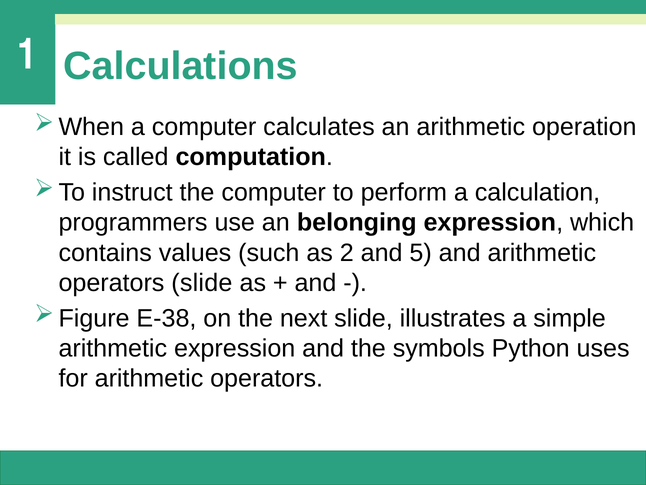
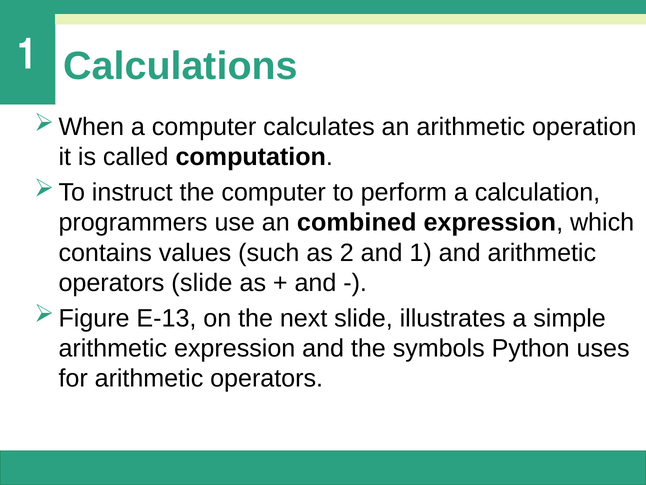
belonging: belonging -> combined (357, 222)
and 5: 5 -> 1 (421, 253)
E-38: E-38 -> E-13 (166, 318)
